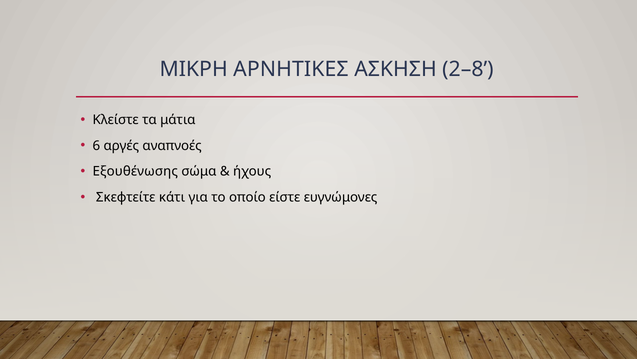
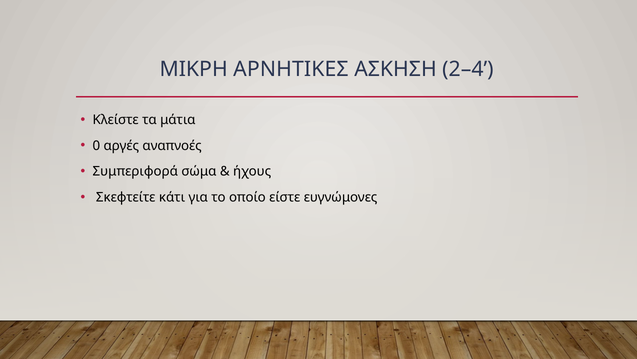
2–8: 2–8 -> 2–4 (468, 69)
6: 6 -> 0 (96, 146)
Εξουθένωσης: Εξουθένωσης -> Συμπεριφορά (135, 171)
